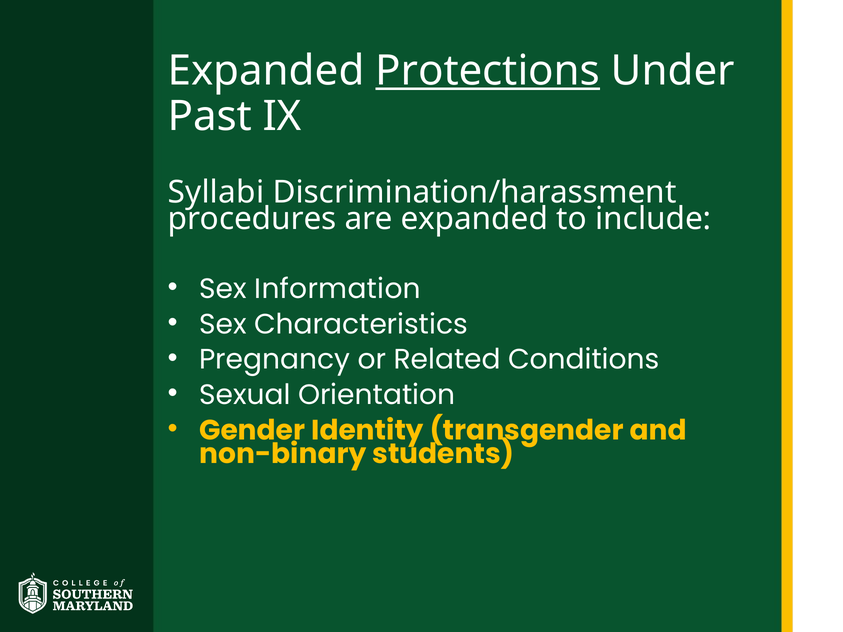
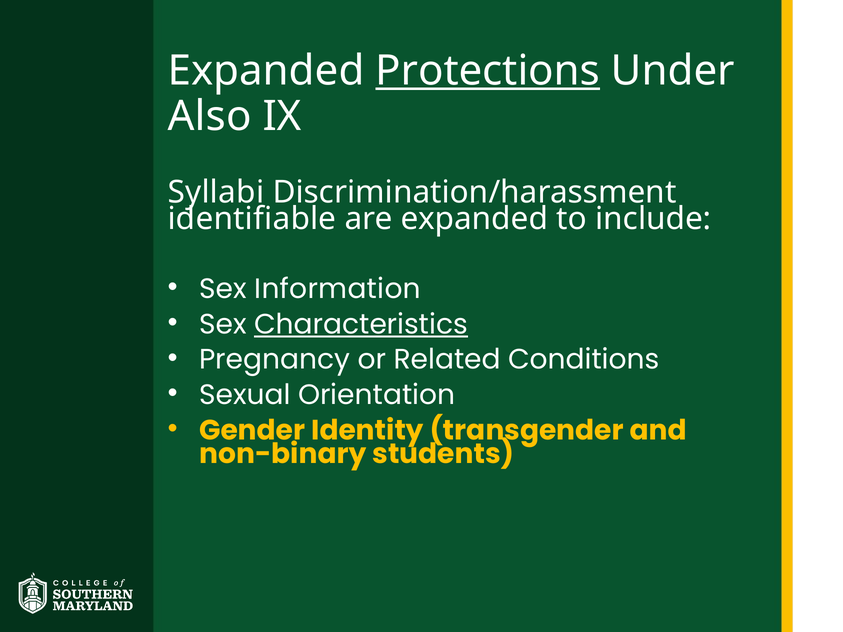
Past: Past -> Also (210, 116)
procedures: procedures -> identifiable (252, 219)
Characteristics underline: none -> present (361, 325)
